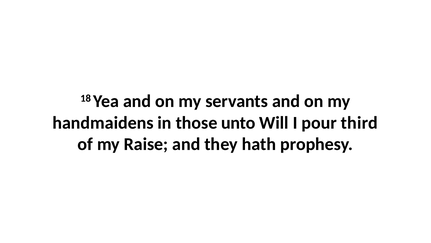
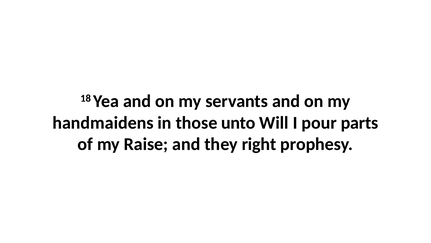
third: third -> parts (360, 122)
hath: hath -> right (259, 144)
